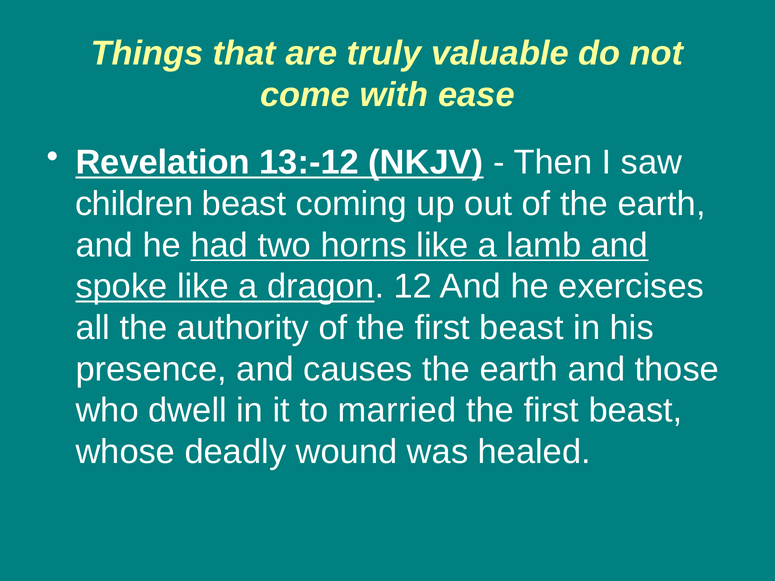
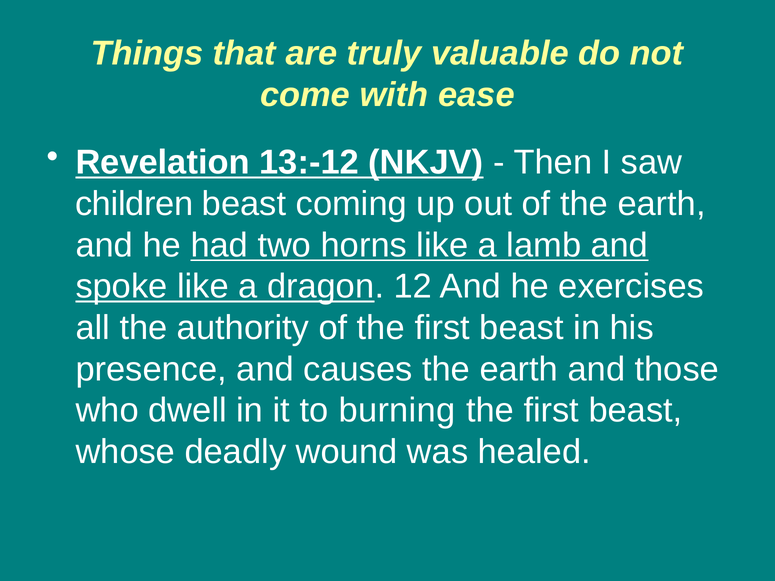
married: married -> burning (397, 411)
